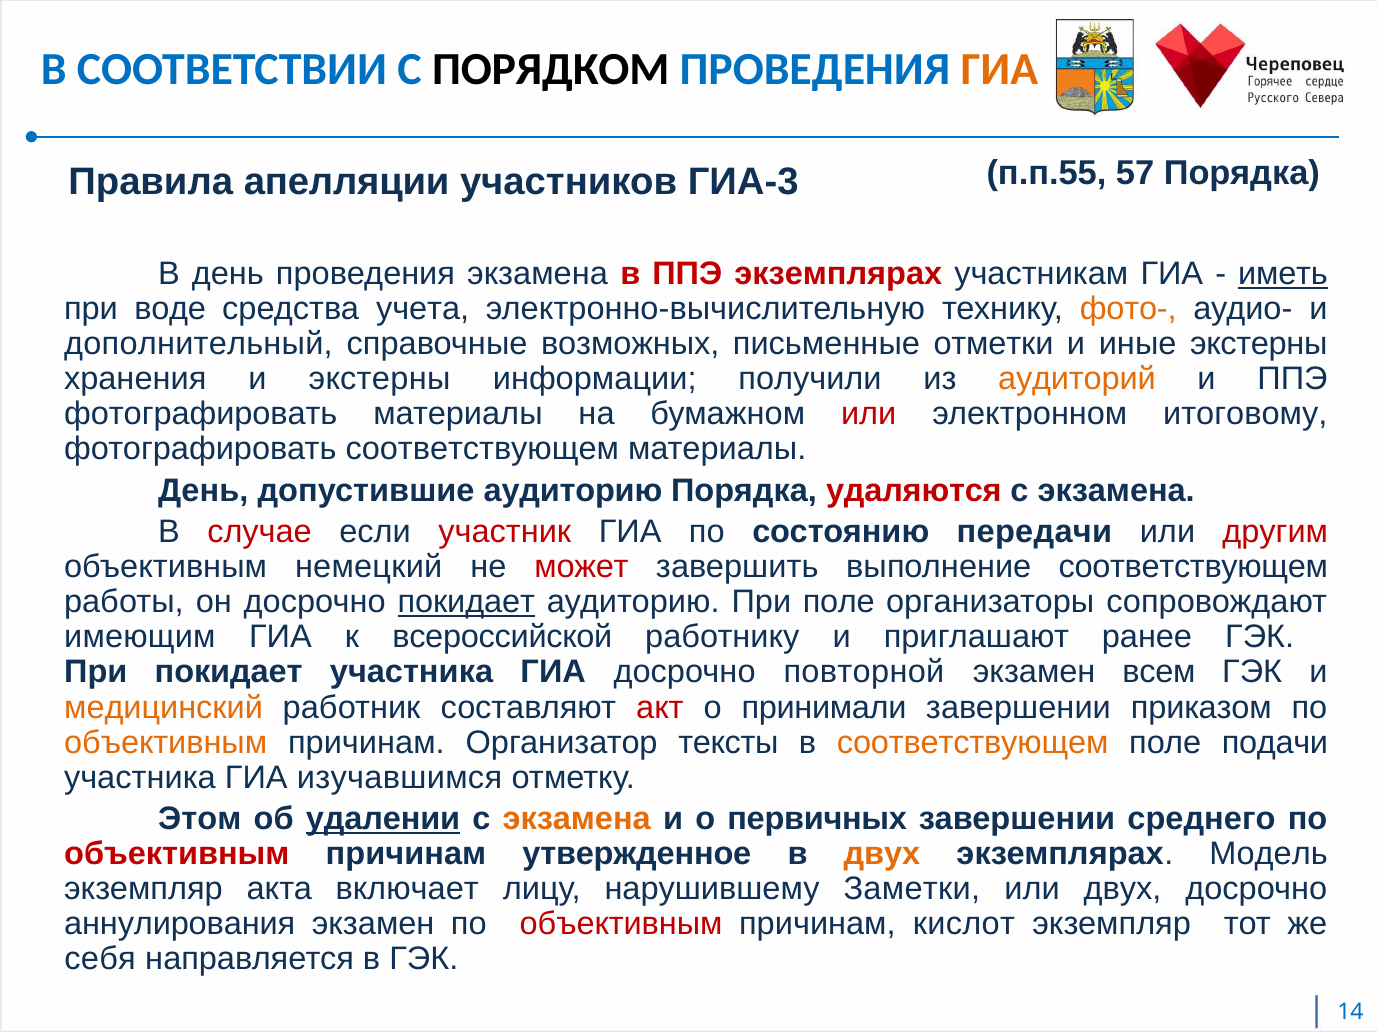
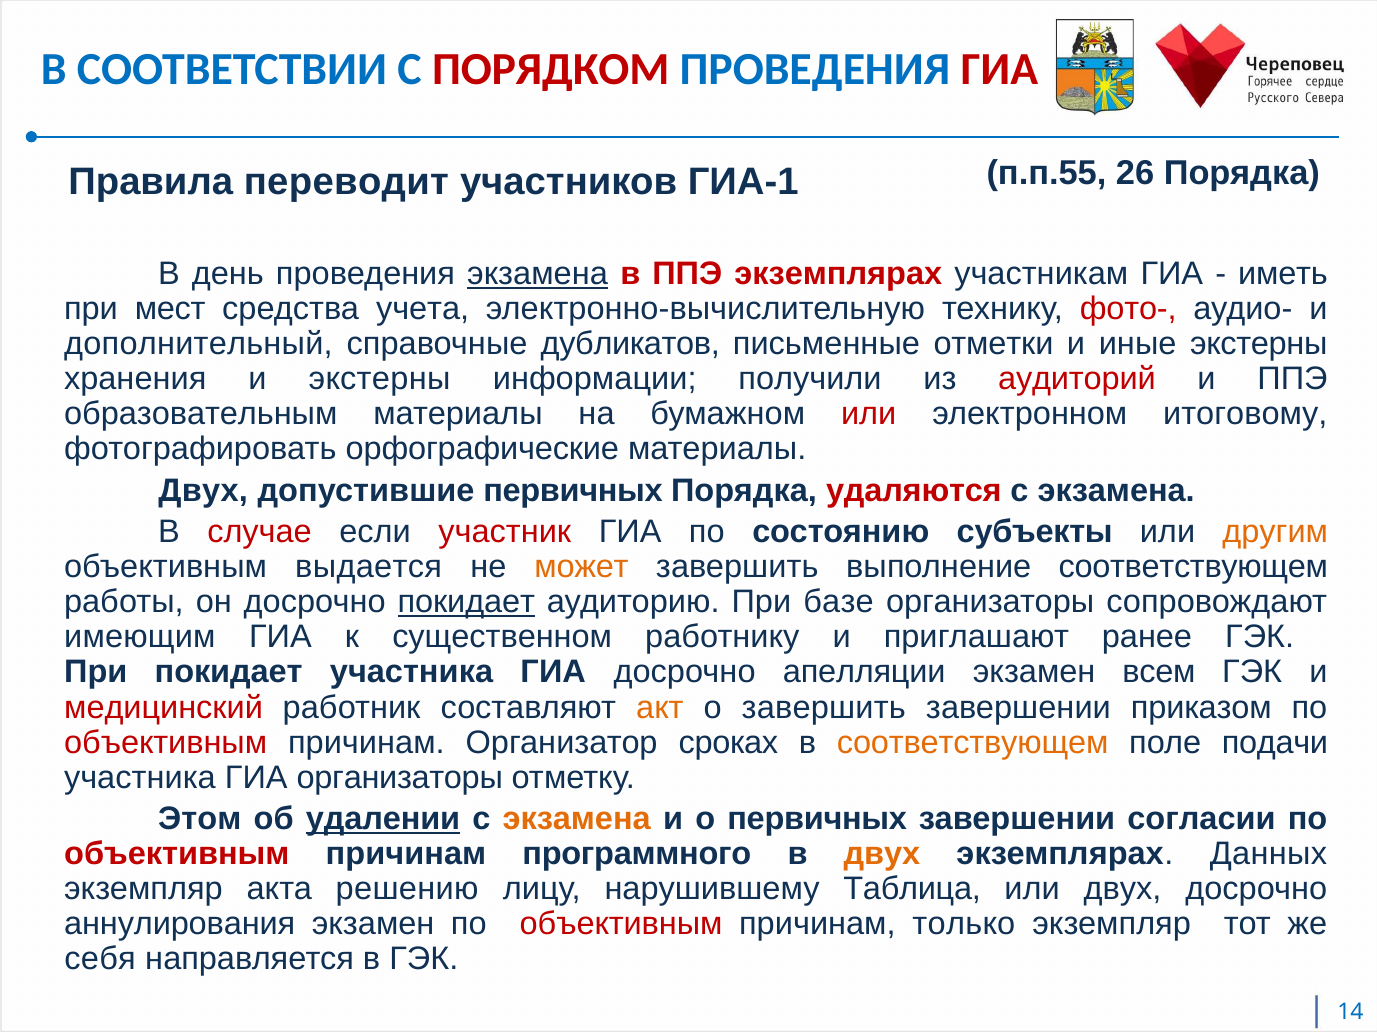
ПОРЯДКОМ colour: black -> red (551, 70)
ГИА colour: orange -> red (999, 70)
57: 57 -> 26 (1135, 173)
апелляции: апелляции -> переводит (346, 182)
ГИА-3: ГИА-3 -> ГИА-1 (743, 182)
экзамена underline: none -> present (538, 274)
иметь underline: present -> none (1283, 274)
воде: воде -> мест (170, 309)
фото- colour: orange -> red (1128, 309)
возможных: возможных -> дубликатов (630, 344)
аудиторий colour: orange -> red (1077, 379)
фотографировать: фотографировать -> образовательным (201, 414)
фотографировать соответствующем: соответствующем -> орфографические (482, 450)
День: День -> Двух (203, 491)
допустившие аудиторию: аудиторию -> первичных (573, 491)
передачи: передачи -> субъекты (1035, 532)
другим colour: red -> orange (1275, 532)
немецкий: немецкий -> выдается (369, 567)
может colour: red -> orange (581, 567)
При поле: поле -> базе (839, 602)
всероссийской: всероссийской -> существенном (502, 638)
повторной: повторной -> апелляции (864, 673)
медицинский colour: orange -> red (164, 708)
акт colour: red -> orange (660, 708)
о принимали: принимали -> завершить (824, 708)
объективным colour: orange -> red (166, 743)
тексты: тексты -> сроках (728, 743)
ГИА изучавшимся: изучавшимся -> организаторы (400, 778)
среднего: среднего -> согласии (1201, 819)
утвержденное: утвержденное -> программного (637, 855)
Модель: Модель -> Данных (1268, 855)
включает: включает -> решению (407, 890)
Заметки: Заметки -> Таблица (912, 890)
кислот: кислот -> только (964, 925)
